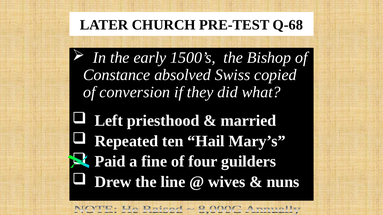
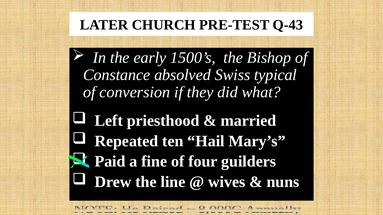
Q-68: Q-68 -> Q-43 (288, 25)
copied: copied -> typical (275, 75)
